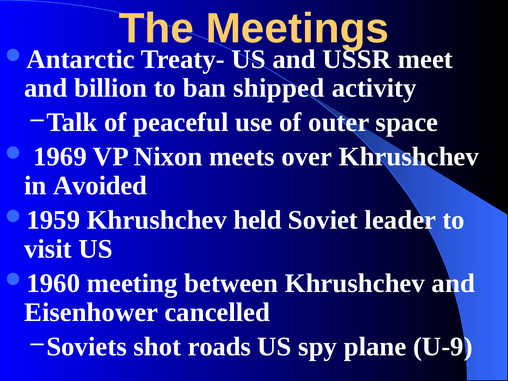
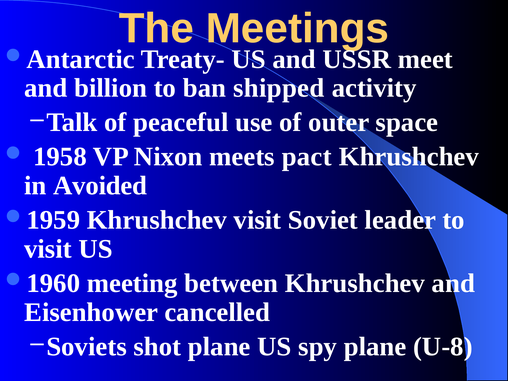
1969: 1969 -> 1958 (60, 157)
over: over -> pact (307, 157)
Khrushchev held: held -> visit (257, 220)
shot roads: roads -> plane (219, 347)
U-9: U-9 -> U-8 (443, 347)
